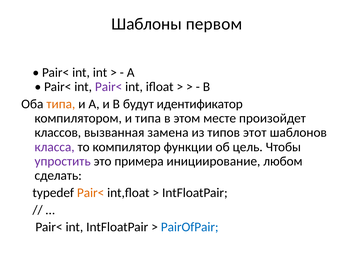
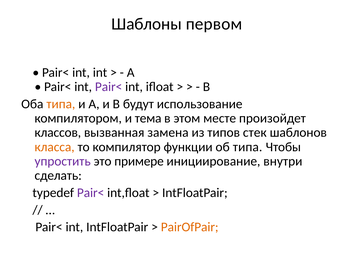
идентификатор: идентификатор -> использование (200, 104)
и типа: типа -> тема (148, 119)
этот: этот -> стек (255, 133)
класса colour: purple -> orange (55, 147)
об цель: цель -> типа (248, 147)
примера: примера -> примере (139, 162)
любом: любом -> внутри (283, 162)
Pair< colour: orange -> purple (91, 193)
PairOfPair colour: blue -> orange (190, 227)
